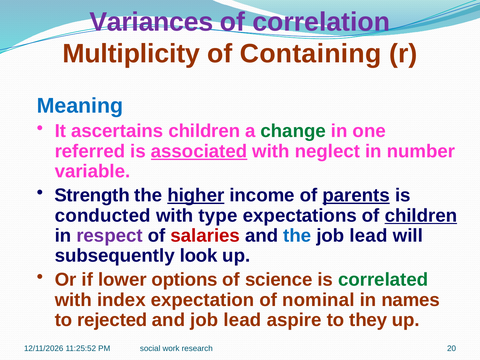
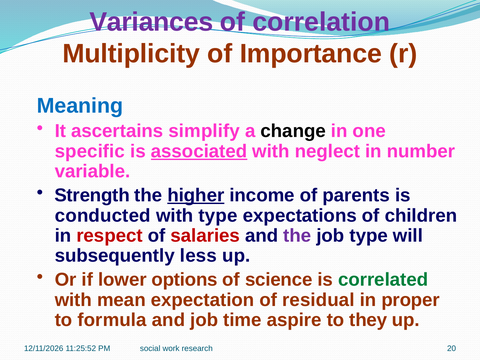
Containing: Containing -> Importance (311, 54)
ascertains children: children -> simplify (204, 131)
change colour: green -> black (293, 131)
referred: referred -> specific (90, 151)
parents underline: present -> none (356, 195)
children underline: present -> none (421, 216)
respect colour: purple -> red (110, 236)
the colour: blue -> purple (297, 236)
lead: lead -> type (369, 236)
look: look -> less (198, 256)
index: index -> mean (121, 300)
nominal: nominal -> residual (318, 300)
names: names -> proper (411, 300)
rejected: rejected -> formula (112, 320)
and job lead: lead -> time (242, 320)
